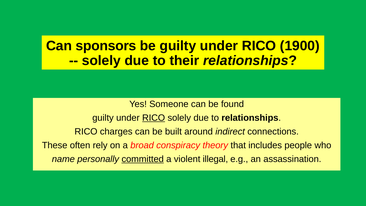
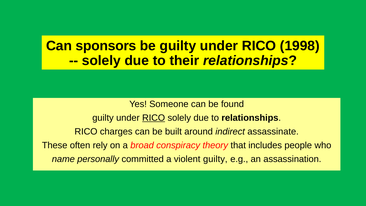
1900: 1900 -> 1998 (300, 46)
connections: connections -> assassinate (273, 132)
committed underline: present -> none (143, 159)
violent illegal: illegal -> guilty (215, 159)
